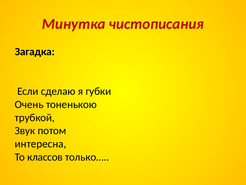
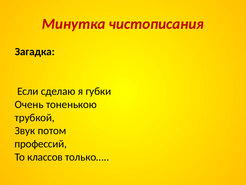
интересна: интересна -> профессий (41, 144)
